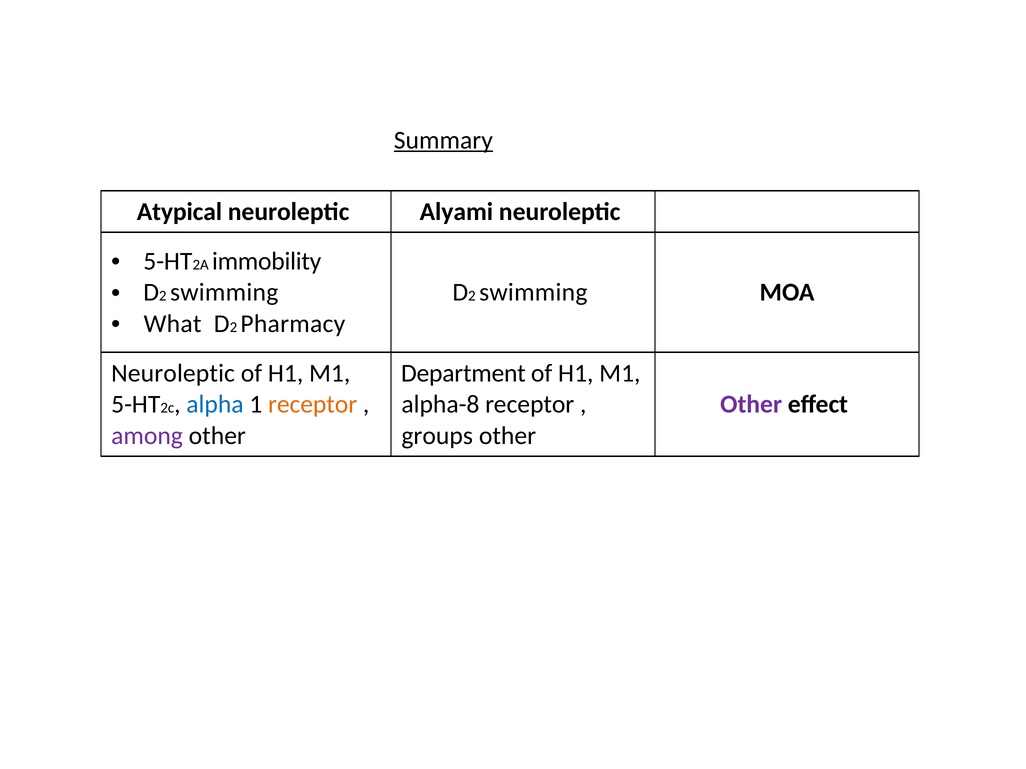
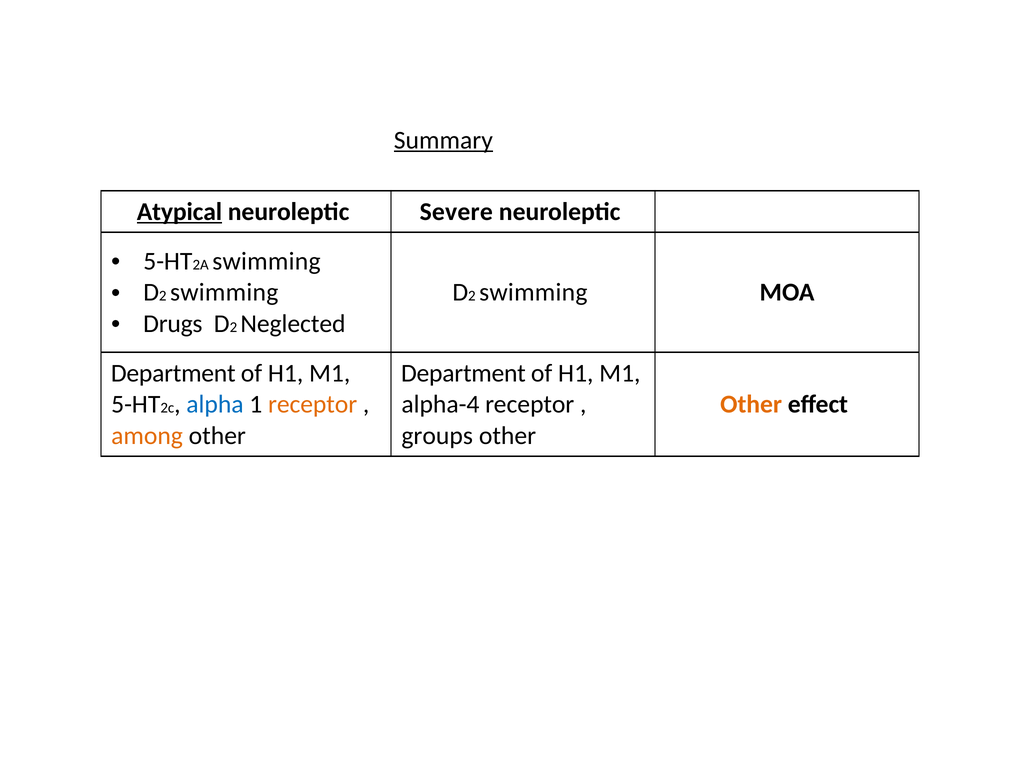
Atypical underline: none -> present (179, 212)
Alyami: Alyami -> Severe (456, 212)
immobility: immobility -> swimming (266, 261)
What: What -> Drugs (173, 324)
Pharmacy: Pharmacy -> Neglected (293, 324)
Neuroleptic: Neuroleptic -> Department (173, 373)
alpha-8: alpha-8 -> alpha-4 (440, 405)
Other colour: purple -> orange (751, 405)
among colour: purple -> orange (147, 436)
